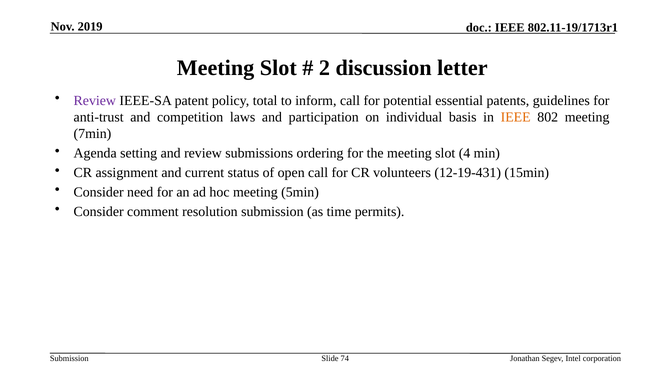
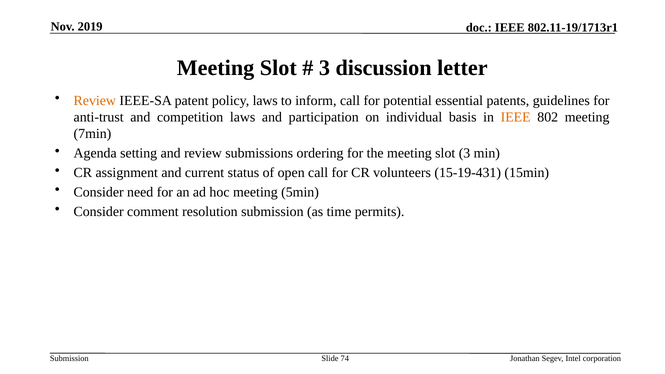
2: 2 -> 3 (324, 68)
Review colour: purple -> orange (95, 101)
policy total: total -> laws (265, 101)
slot 4: 4 -> 3 (465, 153)
12-19-431: 12-19-431 -> 15-19-431 (468, 173)
